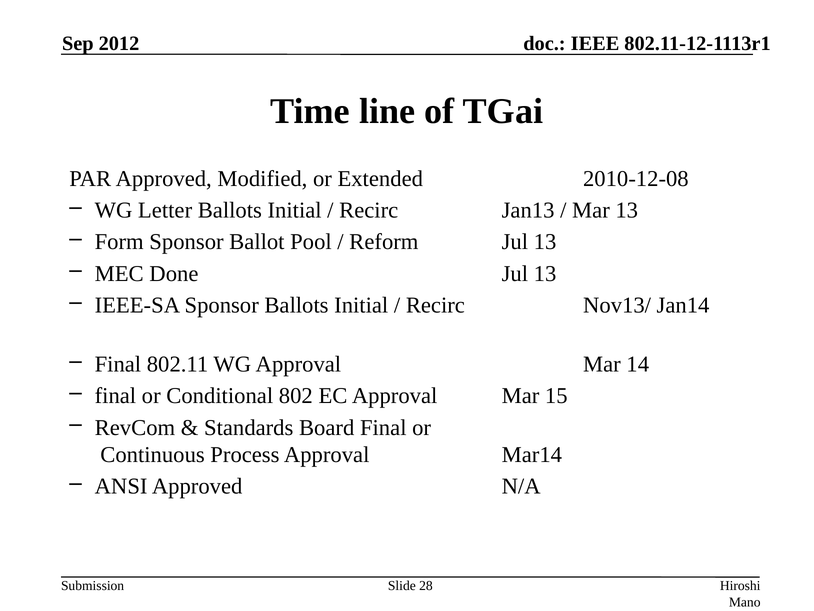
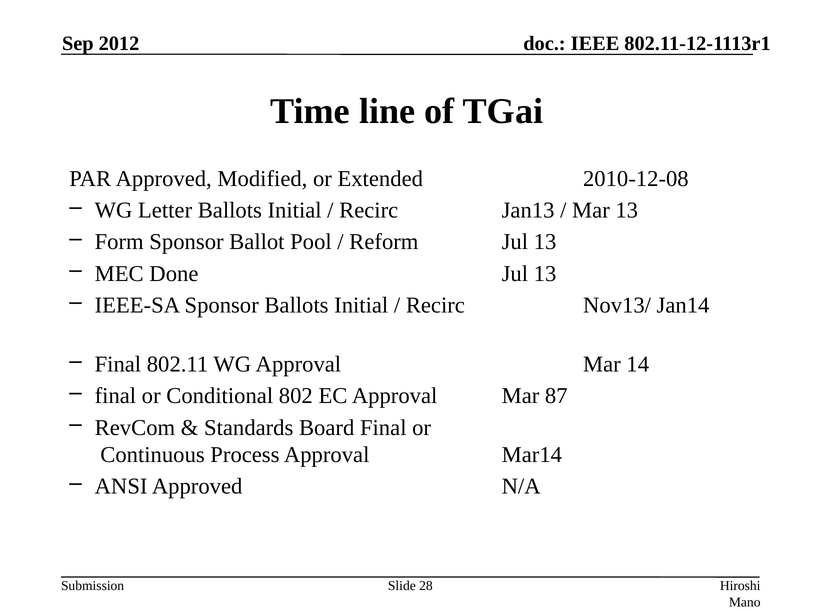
15: 15 -> 87 (556, 396)
